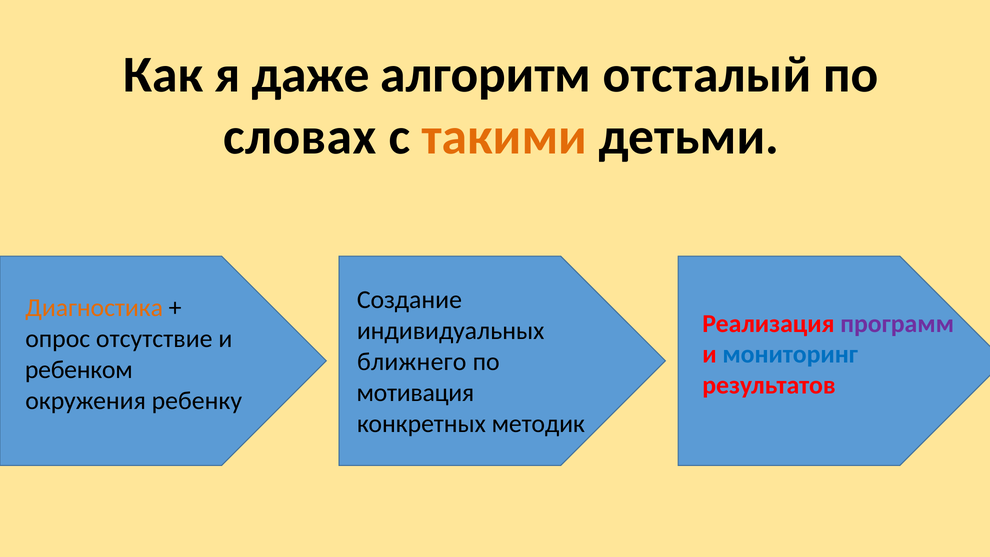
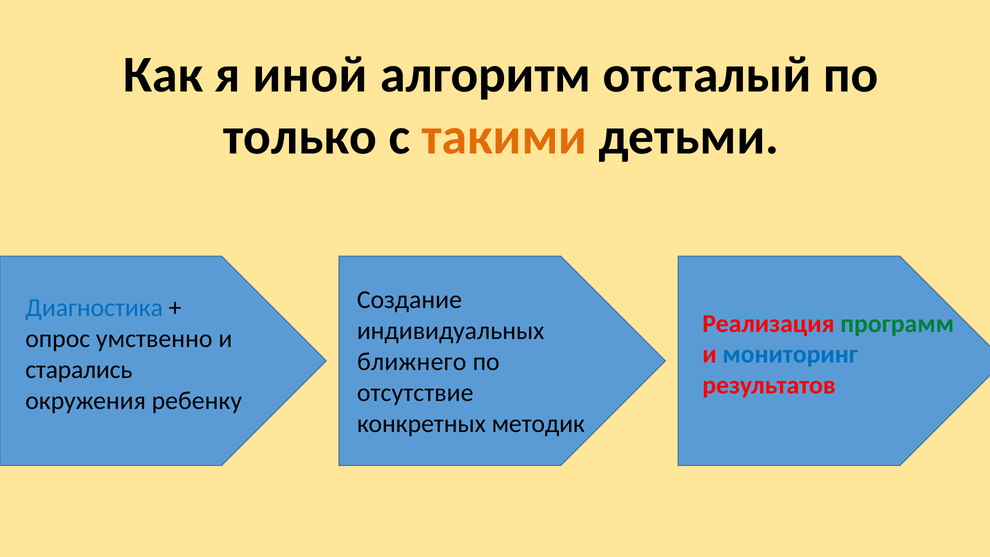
даже: даже -> иной (310, 75)
словах: словах -> только (300, 137)
Диагностика colour: orange -> blue (94, 308)
программ colour: purple -> green (897, 323)
отсутствие: отсутствие -> умственно (154, 339)
ребенком: ребенком -> старались (79, 370)
мотивация: мотивация -> отсутствие (415, 393)
